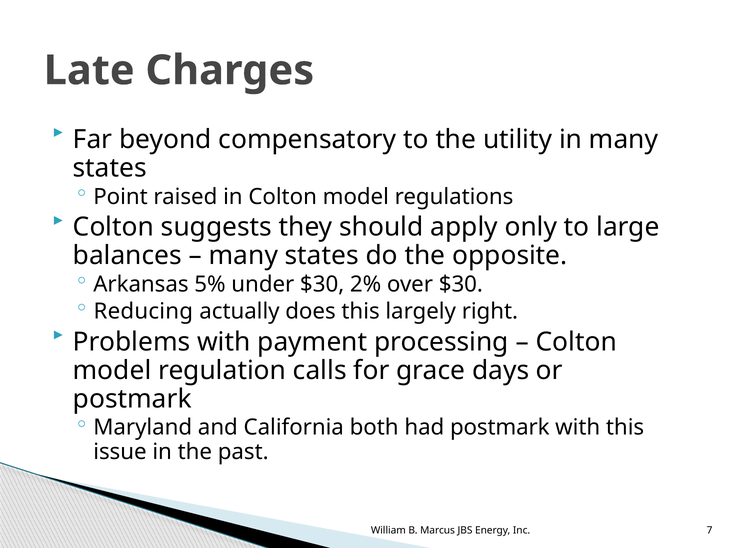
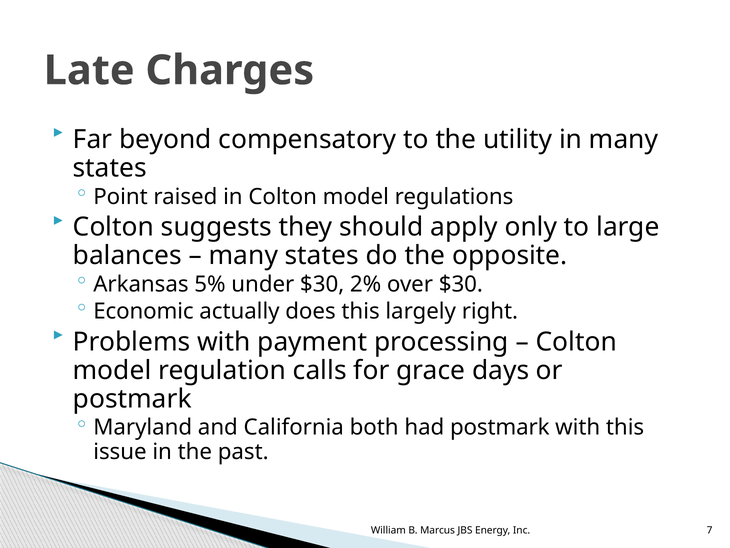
Reducing: Reducing -> Economic (144, 311)
